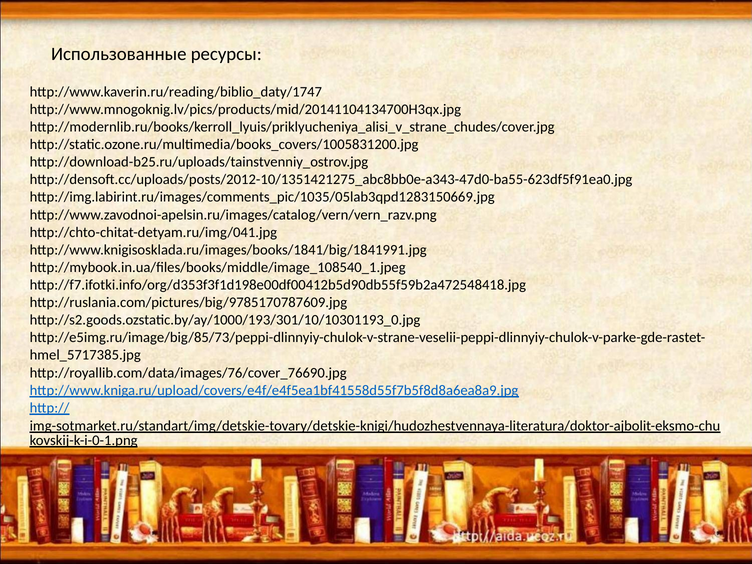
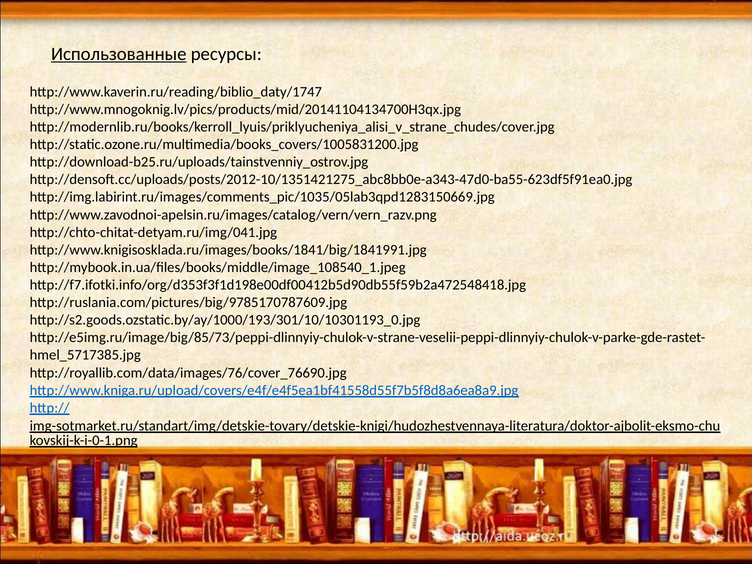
Использованные underline: none -> present (119, 54)
